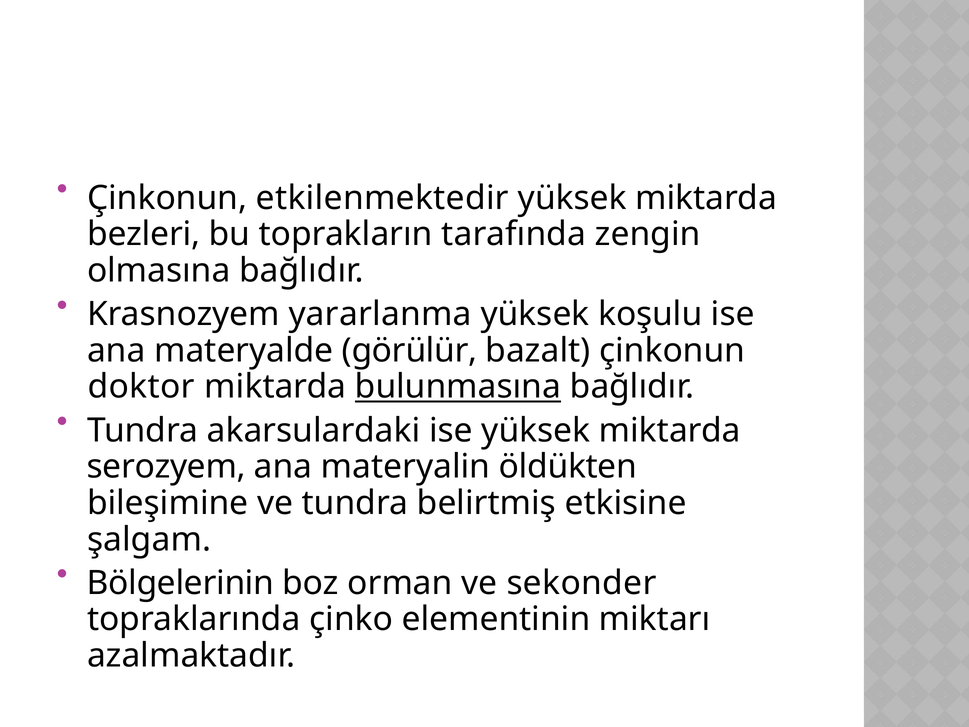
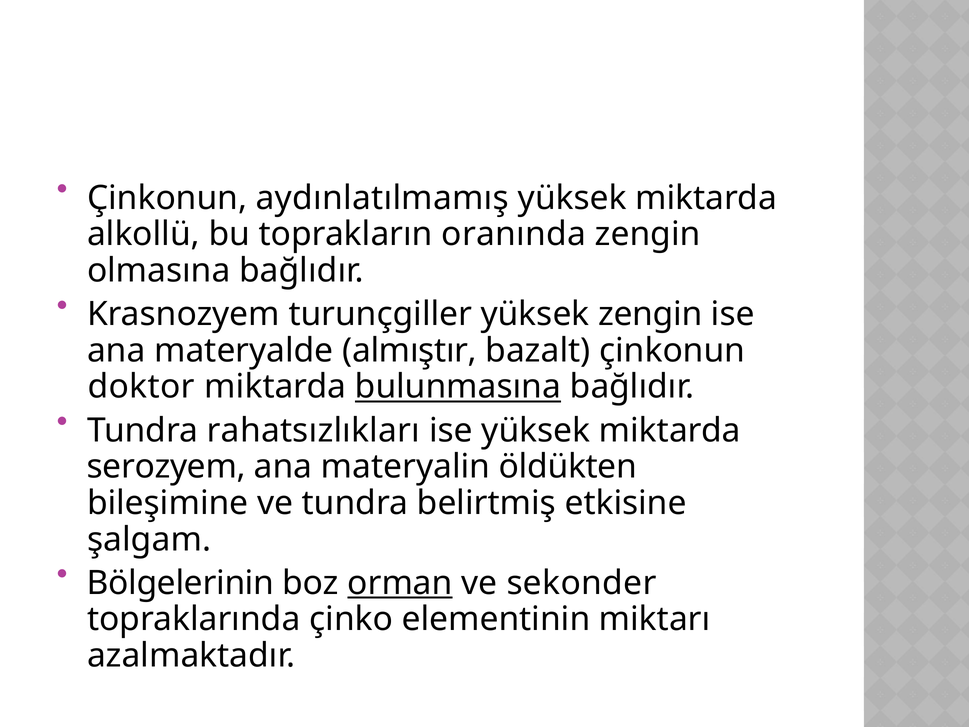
etkilenmektedir: etkilenmektedir -> aydınlatılmamış (382, 198)
bezleri: bezleri -> alkollü (143, 234)
tarafında: tarafında -> oranında (514, 234)
yararlanma: yararlanma -> turunçgiller (380, 314)
yüksek koşulu: koşulu -> zengin (650, 314)
görülür: görülür -> almıştır (410, 350)
akarsulardaki: akarsulardaki -> rahatsızlıkları (314, 430)
orman underline: none -> present (400, 583)
